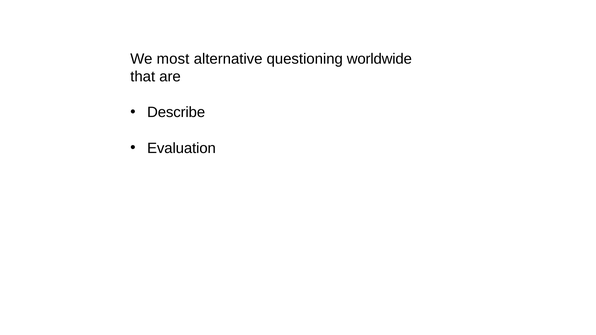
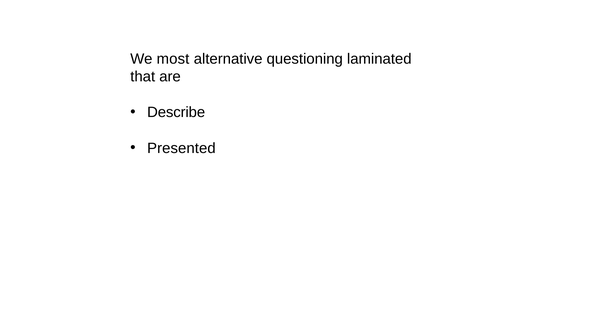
worldwide: worldwide -> laminated (379, 59)
Evaluation: Evaluation -> Presented (181, 148)
